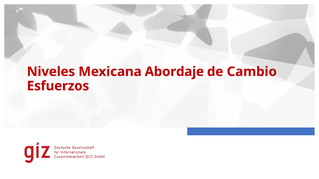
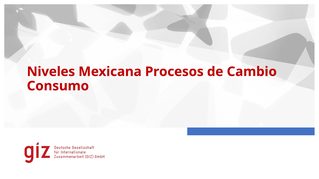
Abordaje: Abordaje -> Procesos (174, 72)
Esfuerzos: Esfuerzos -> Consumo (58, 86)
